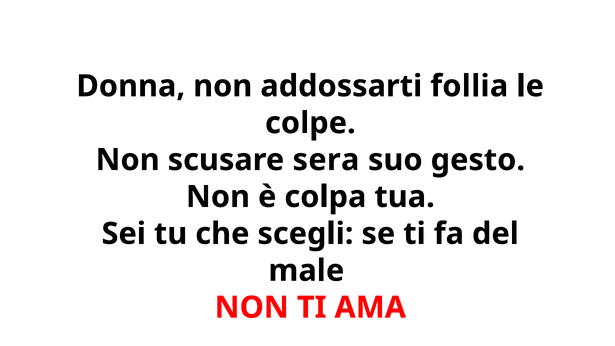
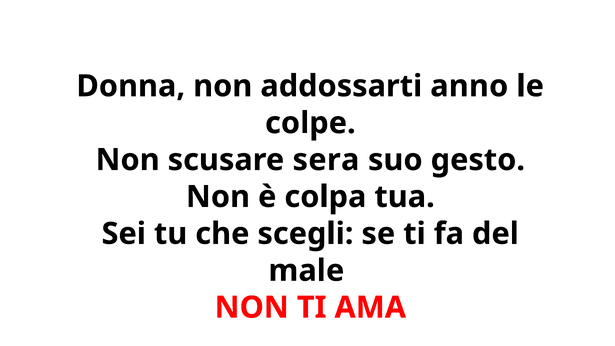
follia: follia -> anno (469, 86)
